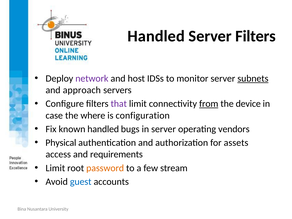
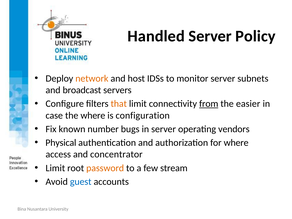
Server Filters: Filters -> Policy (255, 36)
network colour: purple -> orange (92, 78)
subnets underline: present -> none (253, 78)
approach: approach -> broadcast (82, 90)
that colour: purple -> orange (119, 104)
device: device -> easier (248, 104)
known handled: handled -> number (103, 129)
for assets: assets -> where (236, 143)
requirements: requirements -> concentrator (116, 154)
